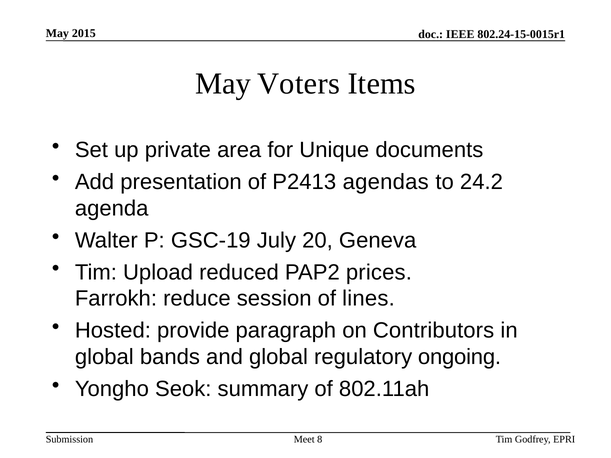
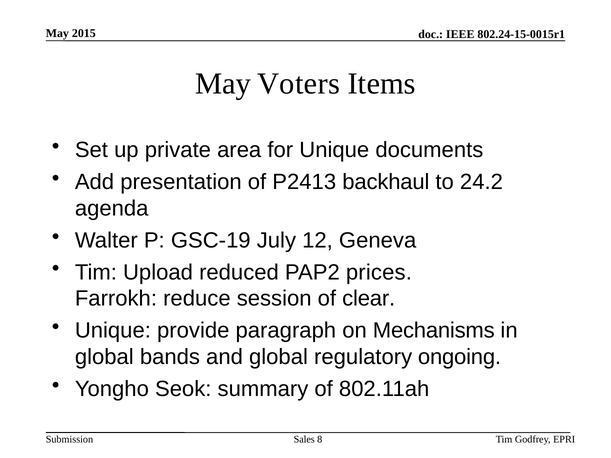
agendas: agendas -> backhaul (386, 182)
20: 20 -> 12 (317, 240)
lines: lines -> clear (369, 299)
Hosted: Hosted -> Unique (113, 331)
Contributors: Contributors -> Mechanisms (434, 331)
Meet: Meet -> Sales (304, 439)
